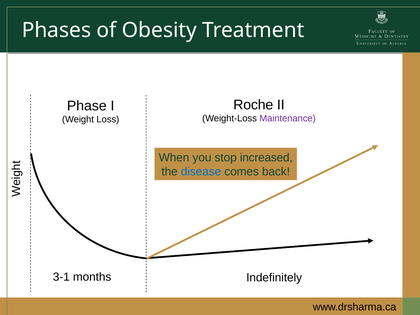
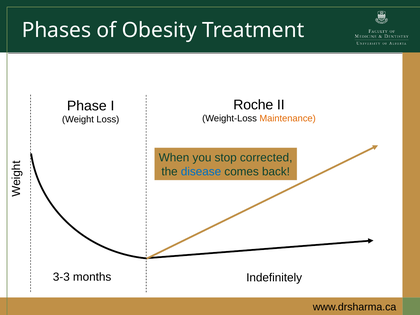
Maintenance colour: purple -> orange (288, 118)
increased: increased -> corrected (266, 158)
3-1: 3-1 -> 3-3 (61, 277)
